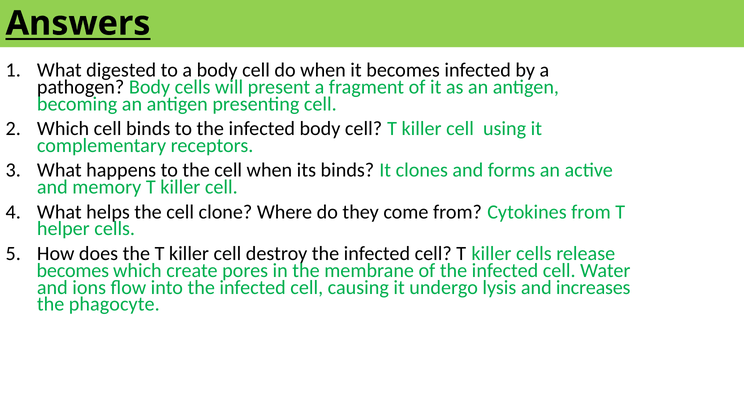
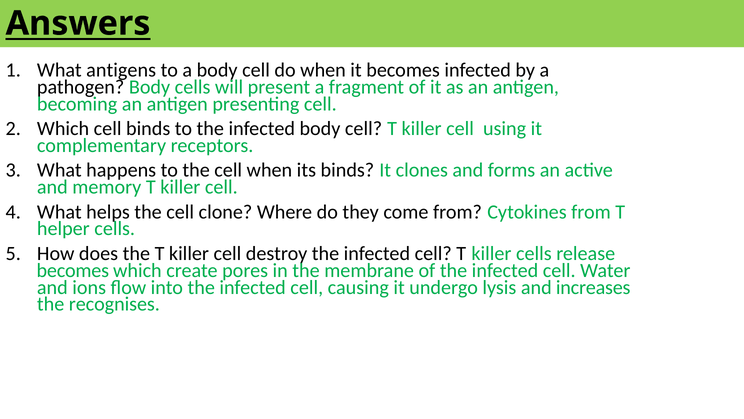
digested: digested -> antigens (121, 70)
phagocyte: phagocyte -> recognises (114, 304)
